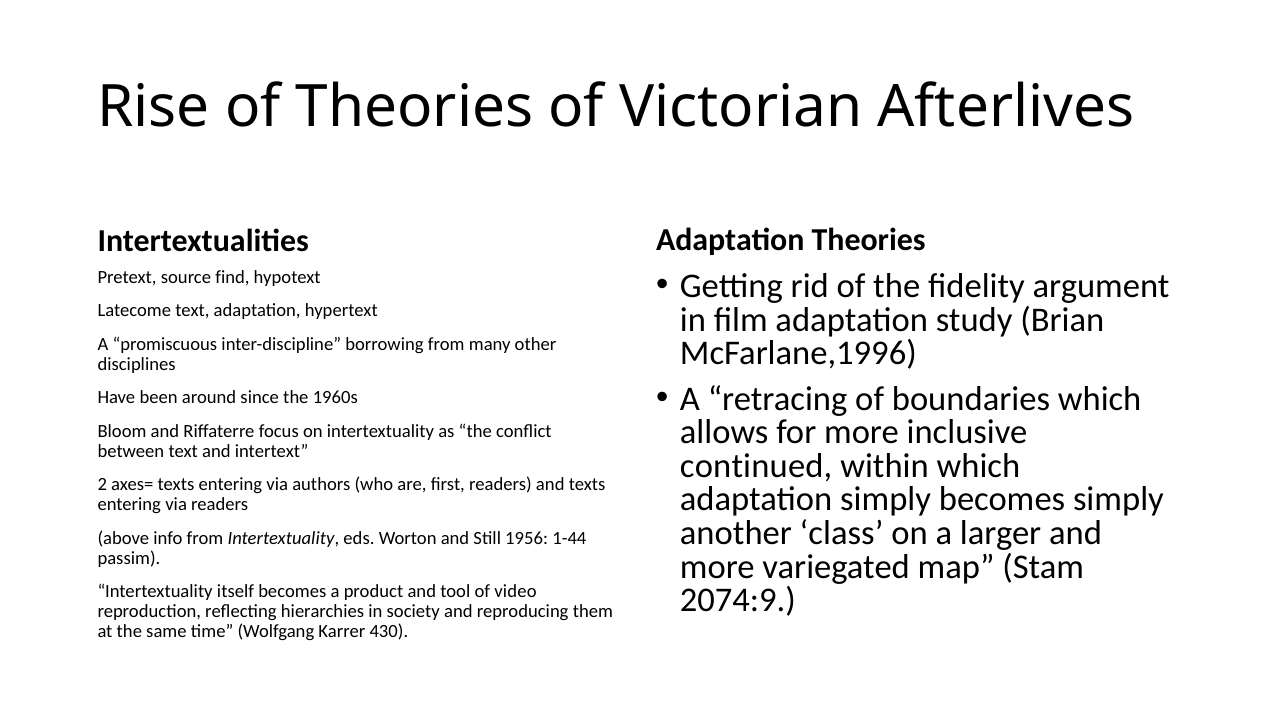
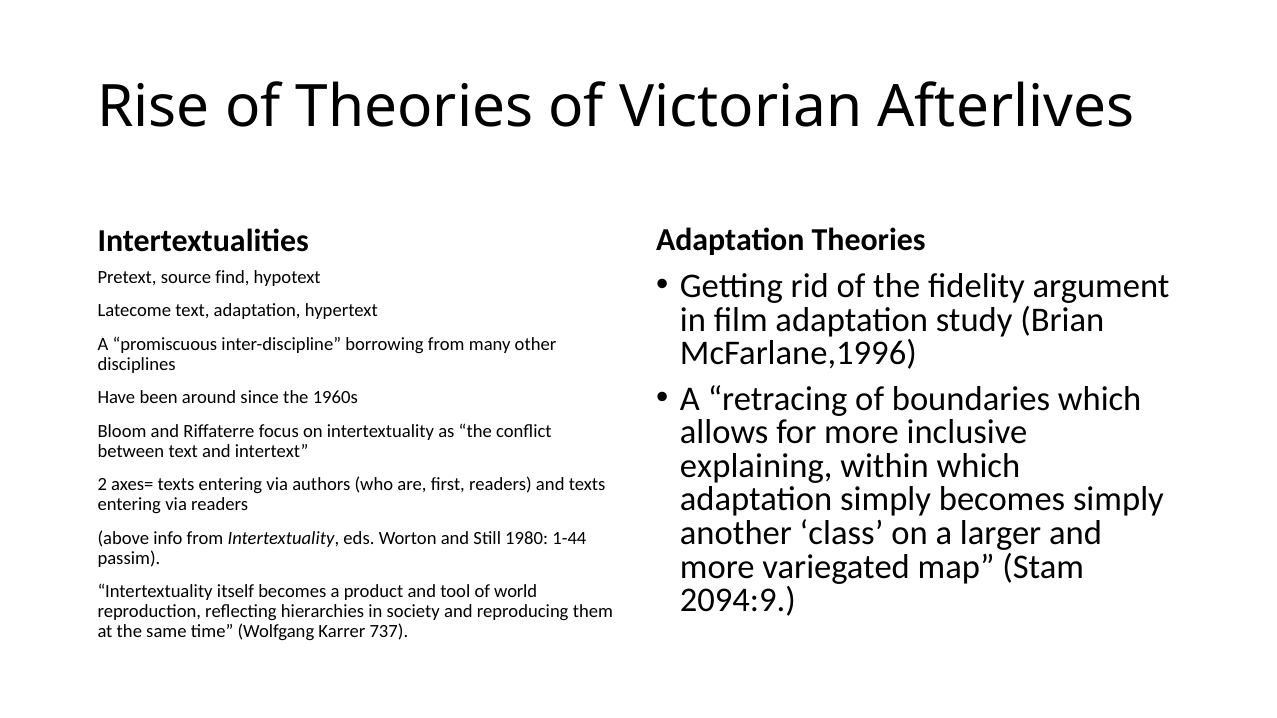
continued: continued -> explaining (756, 466)
1956: 1956 -> 1980 (527, 538)
video: video -> world (516, 592)
2074:9: 2074:9 -> 2094:9 (738, 601)
430: 430 -> 737 (389, 632)
